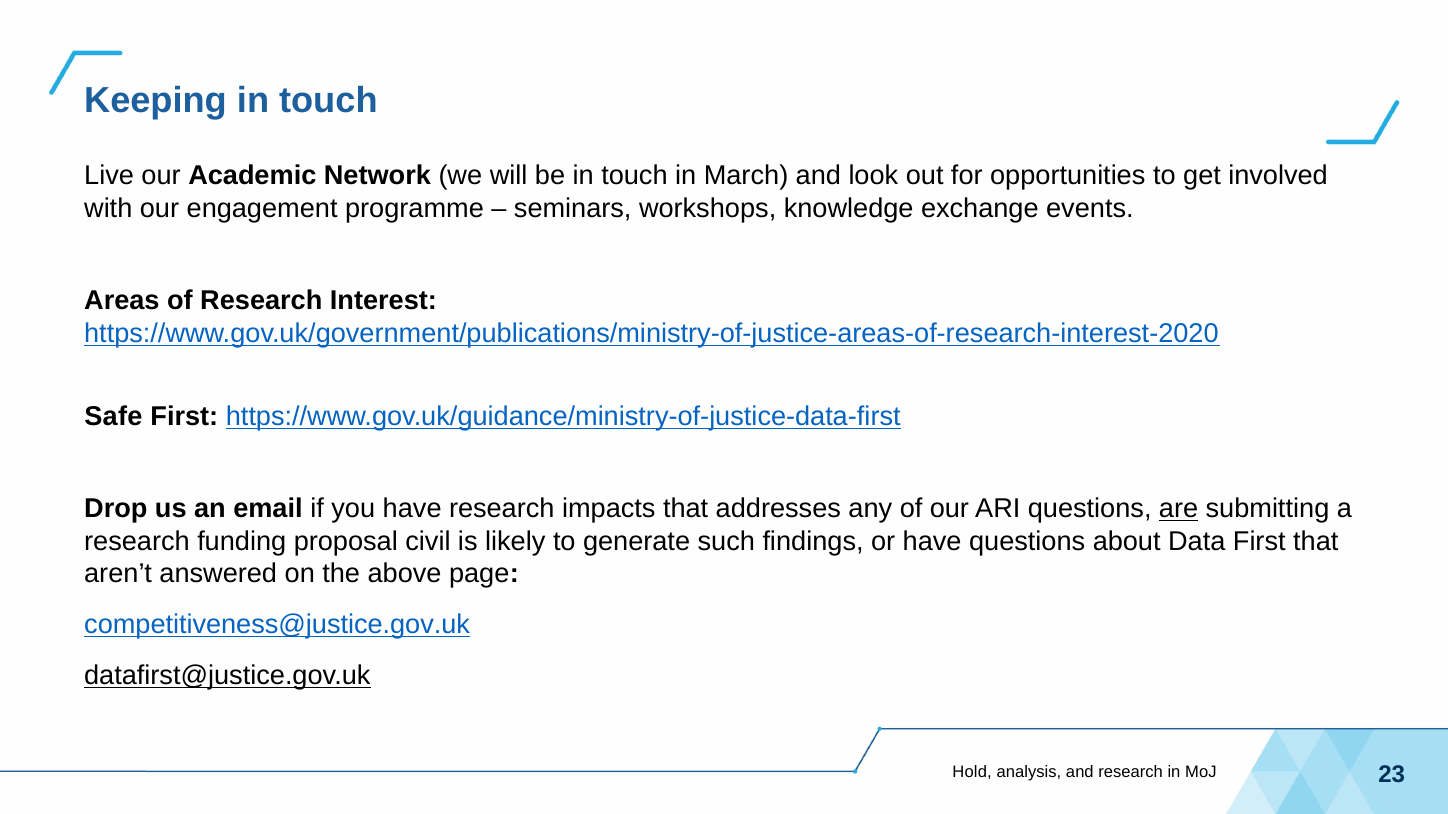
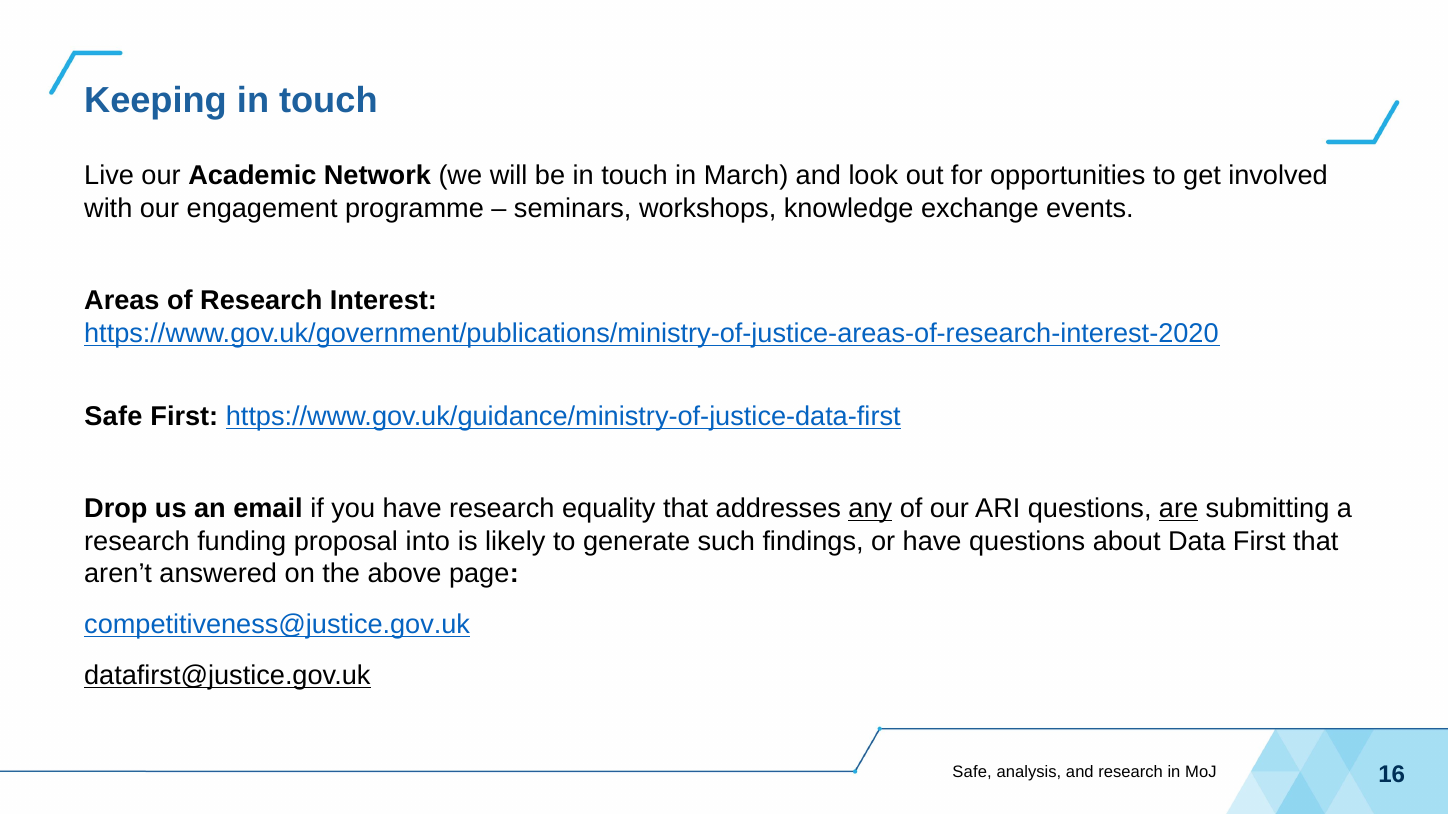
impacts: impacts -> equality (609, 509)
any underline: none -> present (870, 509)
civil: civil -> into (428, 542)
Hold: Hold -> Safe (972, 773)
23: 23 -> 16 (1392, 775)
